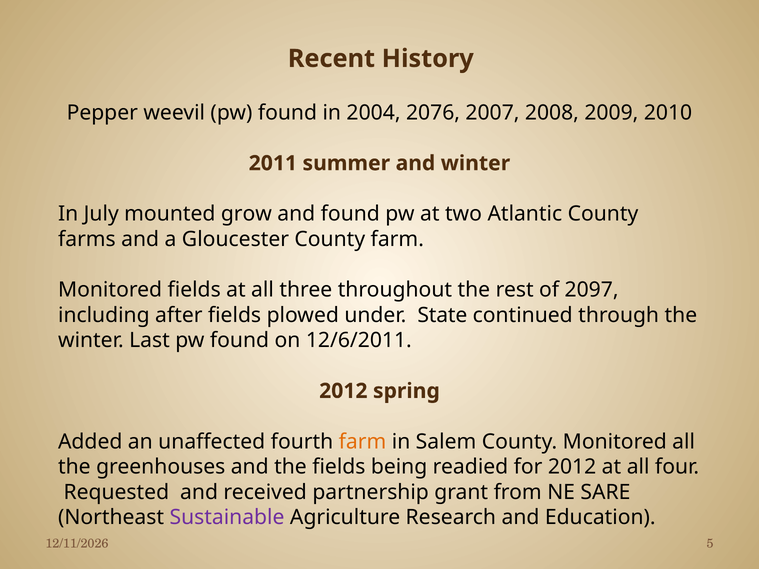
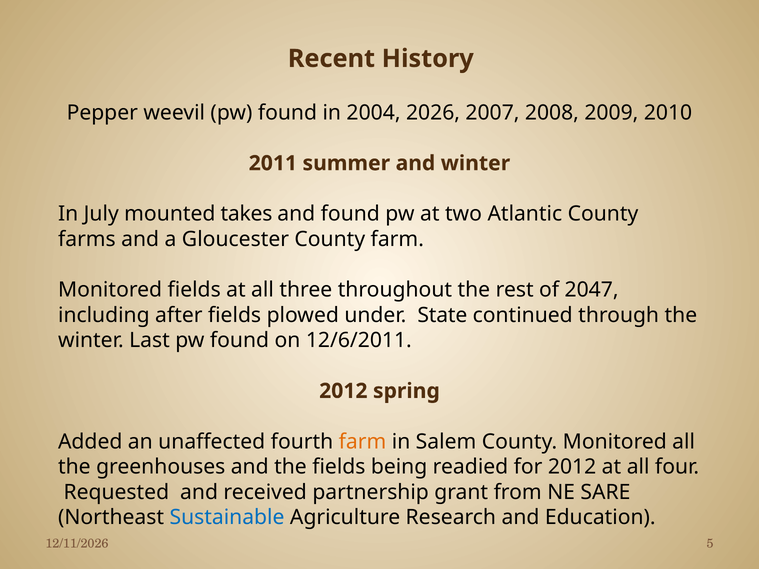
2076: 2076 -> 2026 (433, 113)
grow: grow -> takes (246, 214)
2097: 2097 -> 2047 (592, 290)
Sustainable colour: purple -> blue (227, 518)
